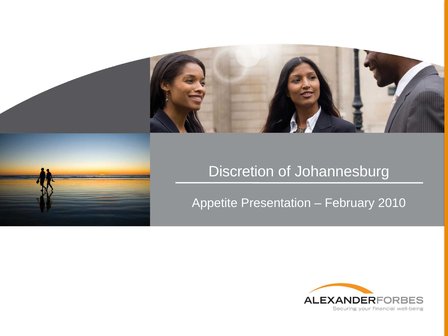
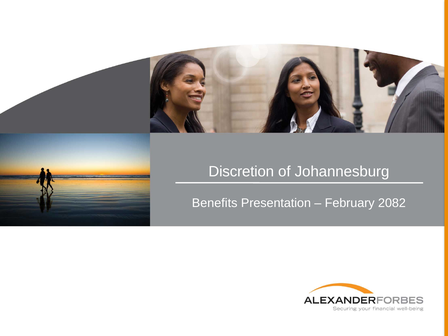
Appetite: Appetite -> Benefits (215, 203)
2010: 2010 -> 2082 (392, 203)
